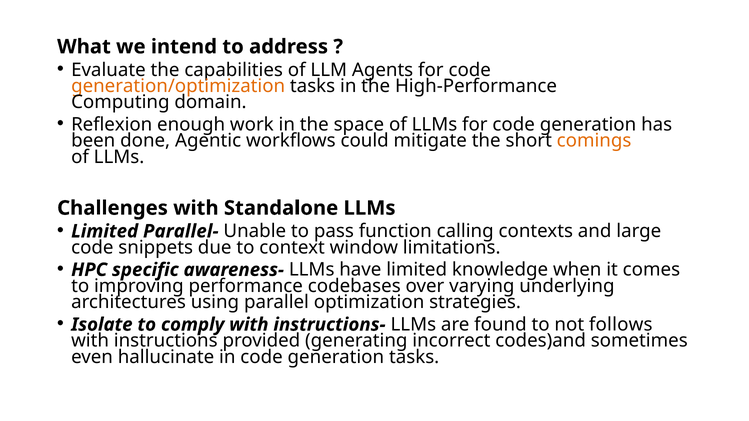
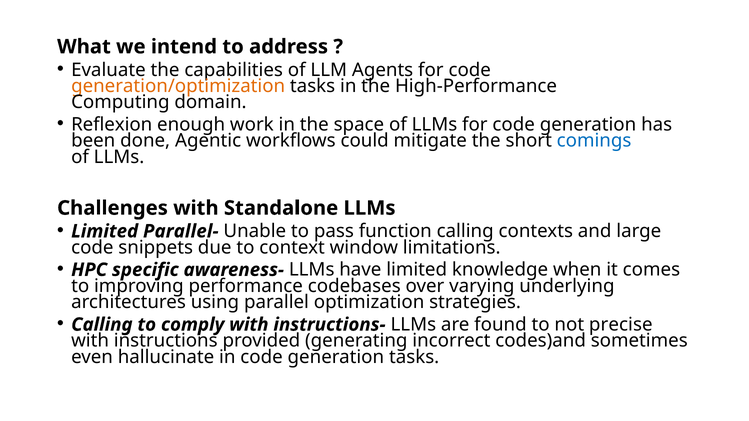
comings colour: orange -> blue (594, 141)
Isolate: Isolate -> Calling (102, 325)
follows: follows -> precise (621, 325)
